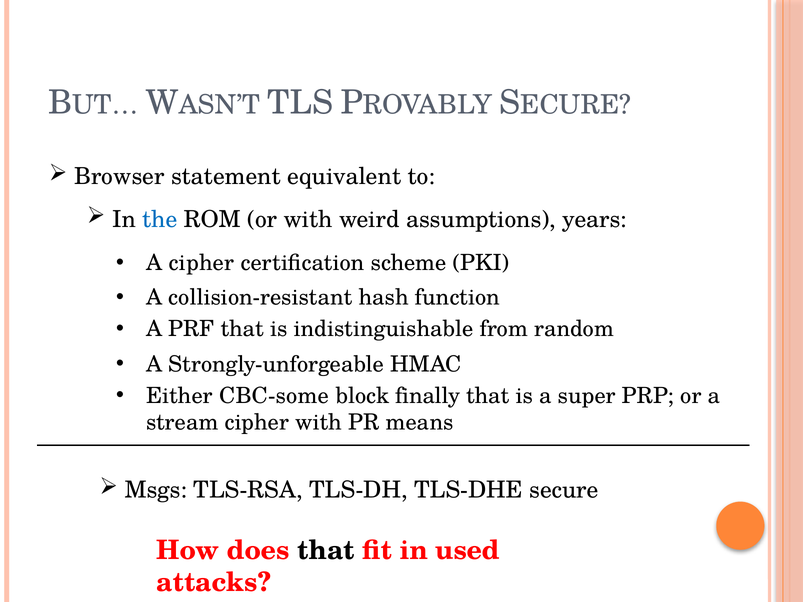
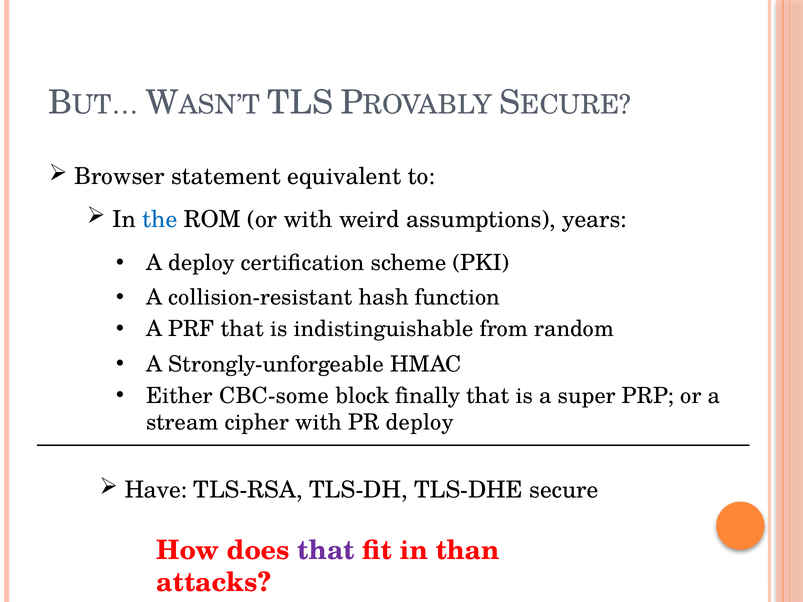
A cipher: cipher -> deploy (202, 263)
PR means: means -> deploy (420, 423)
Msgs: Msgs -> Have (156, 490)
that colour: black -> purple (326, 551)
used: used -> than (468, 551)
